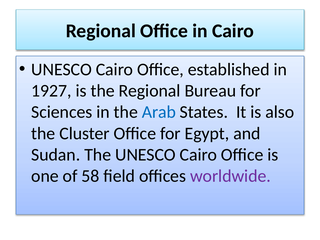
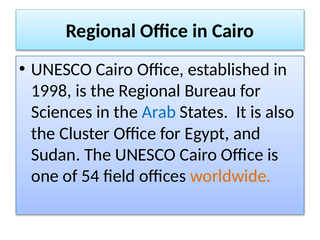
1927: 1927 -> 1998 (51, 91)
58: 58 -> 54 (90, 176)
worldwide colour: purple -> orange (230, 176)
